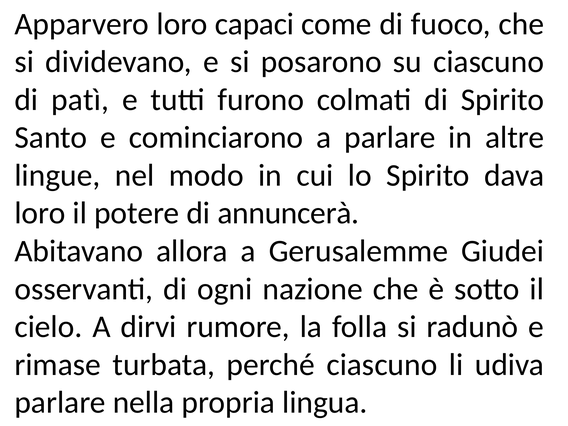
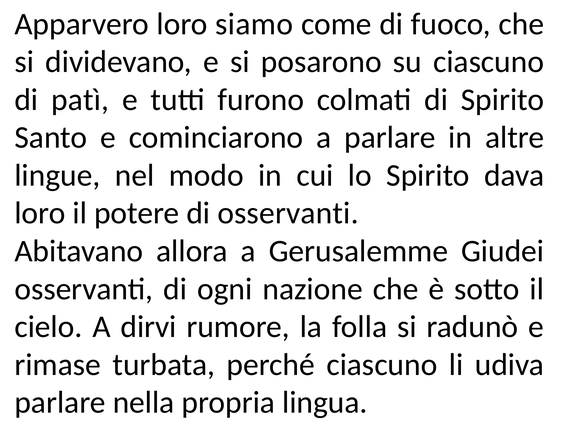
capaci: capaci -> siamo (254, 24)
di annuncerà: annuncerà -> osservanti (288, 213)
